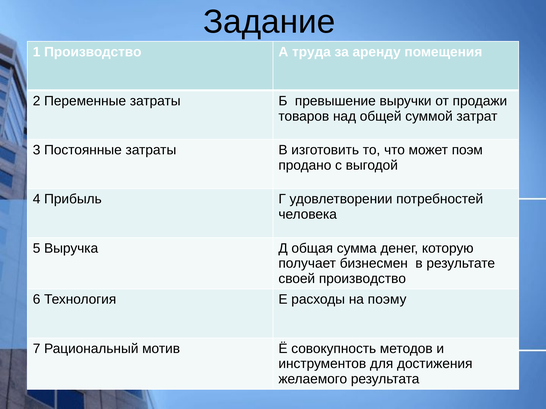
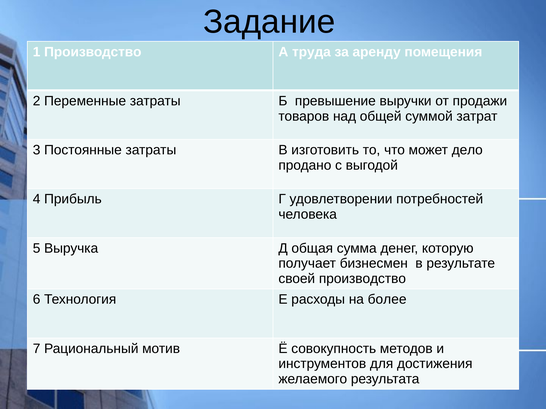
поэм: поэм -> дело (467, 150)
поэму: поэму -> более (387, 300)
